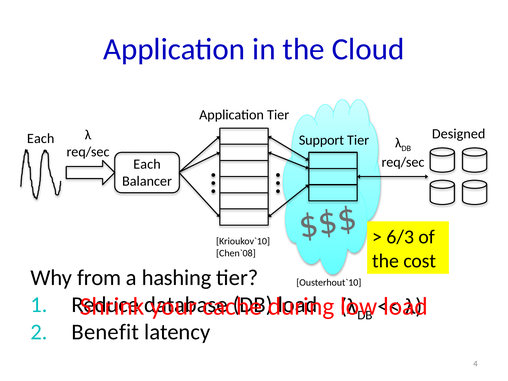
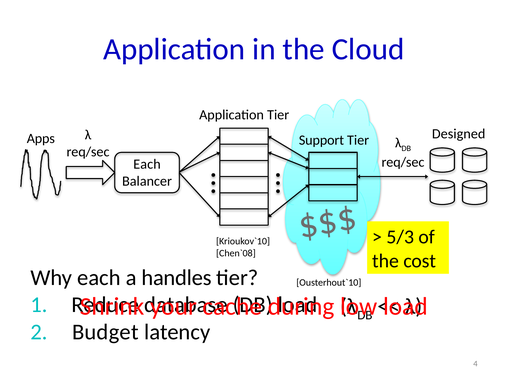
Each: Each -> Apps (41, 139)
6/3: 6/3 -> 5/3 (400, 237)
Why from: from -> each (99, 278)
hashing: hashing -> handles (177, 278)
Benefit: Benefit -> Budget (105, 332)
